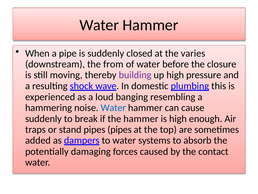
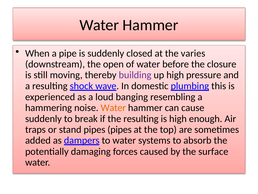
from: from -> open (113, 64)
Water colour: blue -> orange (113, 108)
the hammer: hammer -> resulting (141, 118)
contact: contact -> surface (213, 151)
